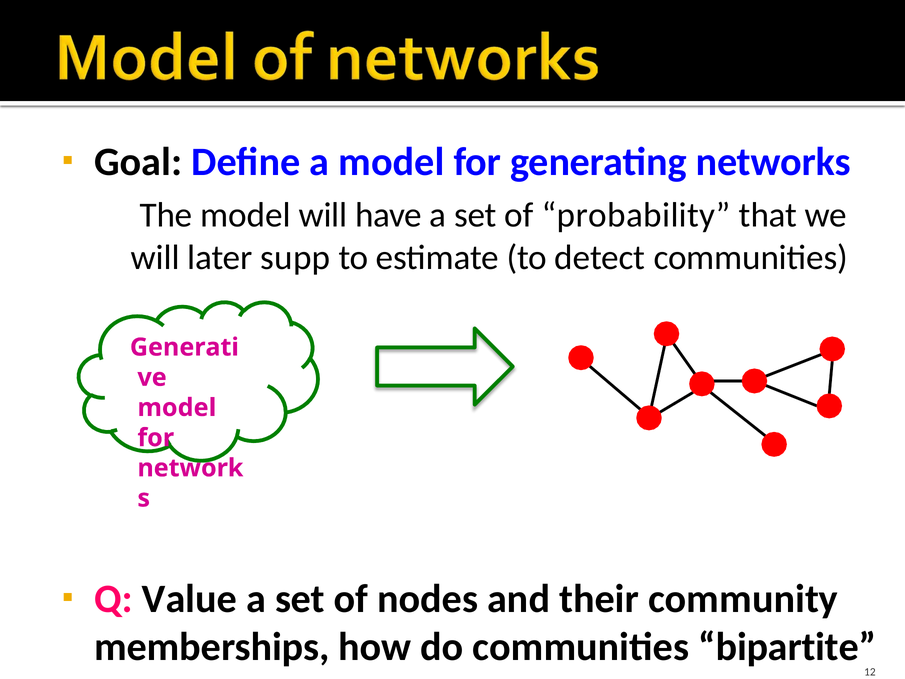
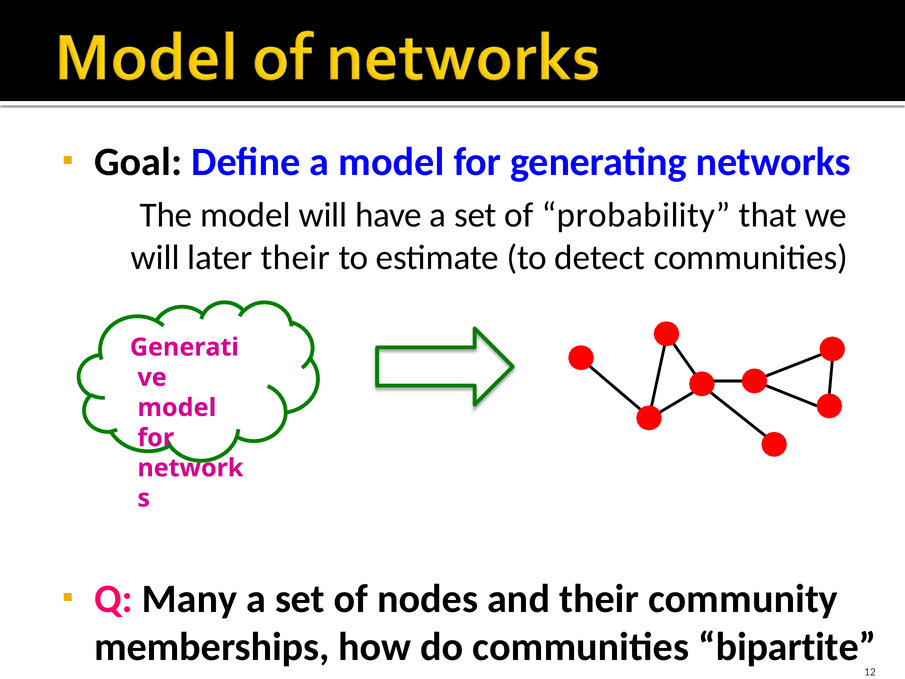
later supp: supp -> their (295, 257)
Value: Value -> Many (189, 599)
